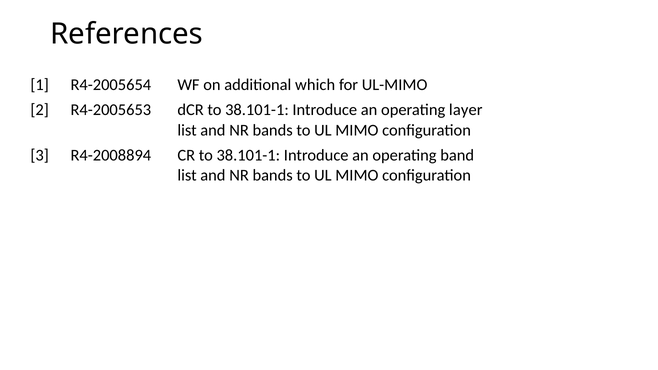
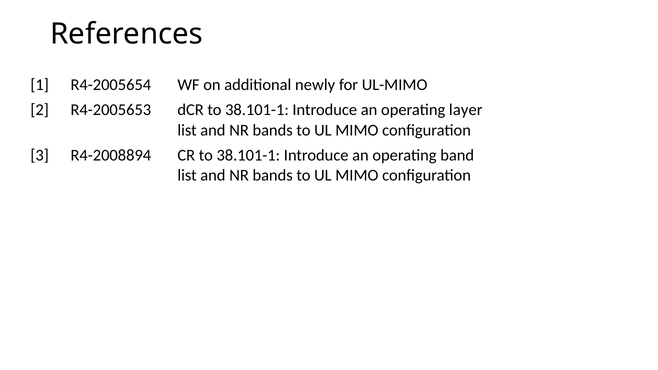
which: which -> newly (315, 85)
